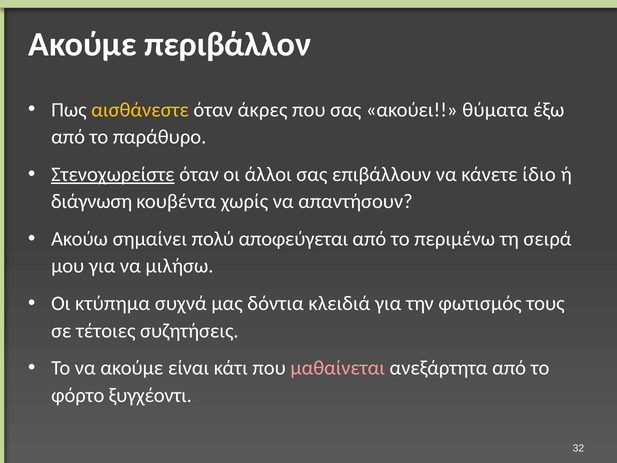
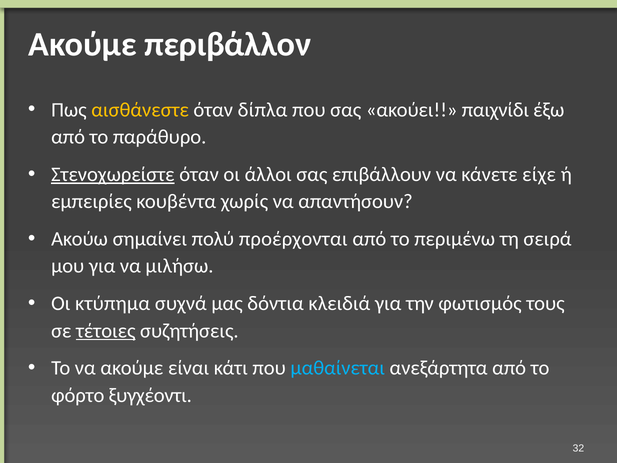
άκρες: άκρες -> δίπλα (263, 110)
θύματα: θύματα -> παιχνίδι (495, 110)
ίδιο: ίδιο -> είχε (539, 174)
διάγνωση: διάγνωση -> εμπειρίες (91, 201)
αποφεύγεται: αποφεύγεται -> προέρχονται (293, 239)
τέτοιες underline: none -> present (106, 331)
μαθαίνεται colour: pink -> light blue (338, 368)
